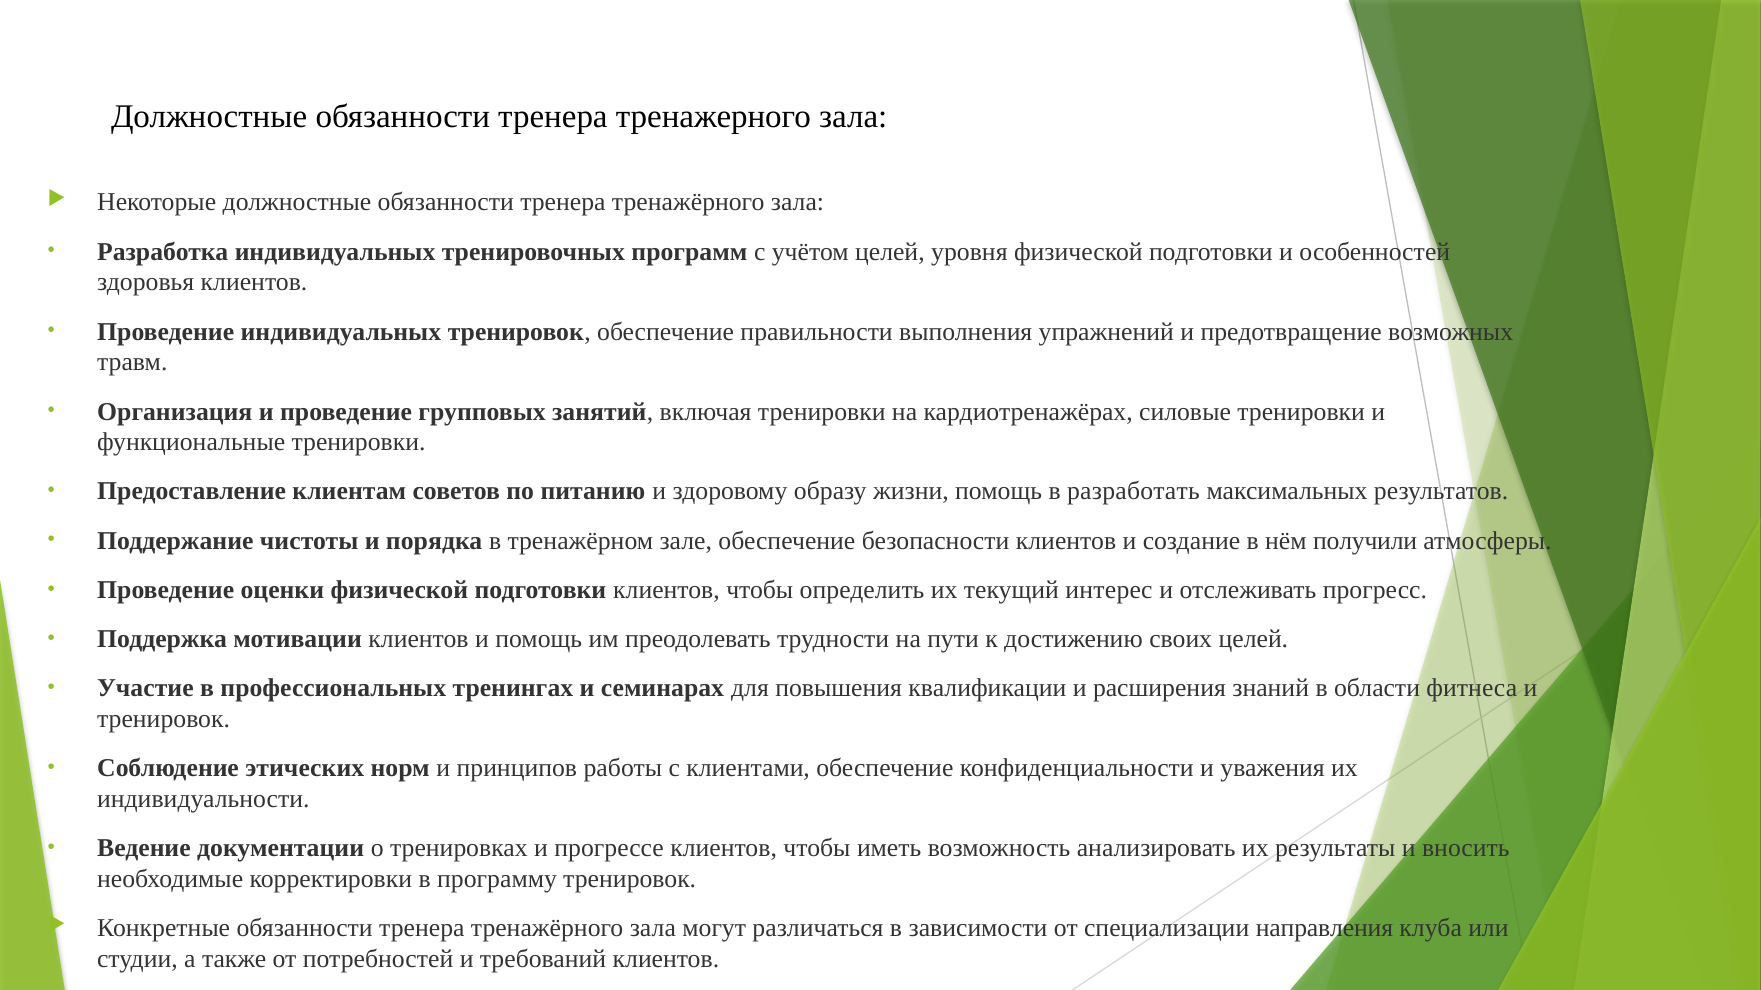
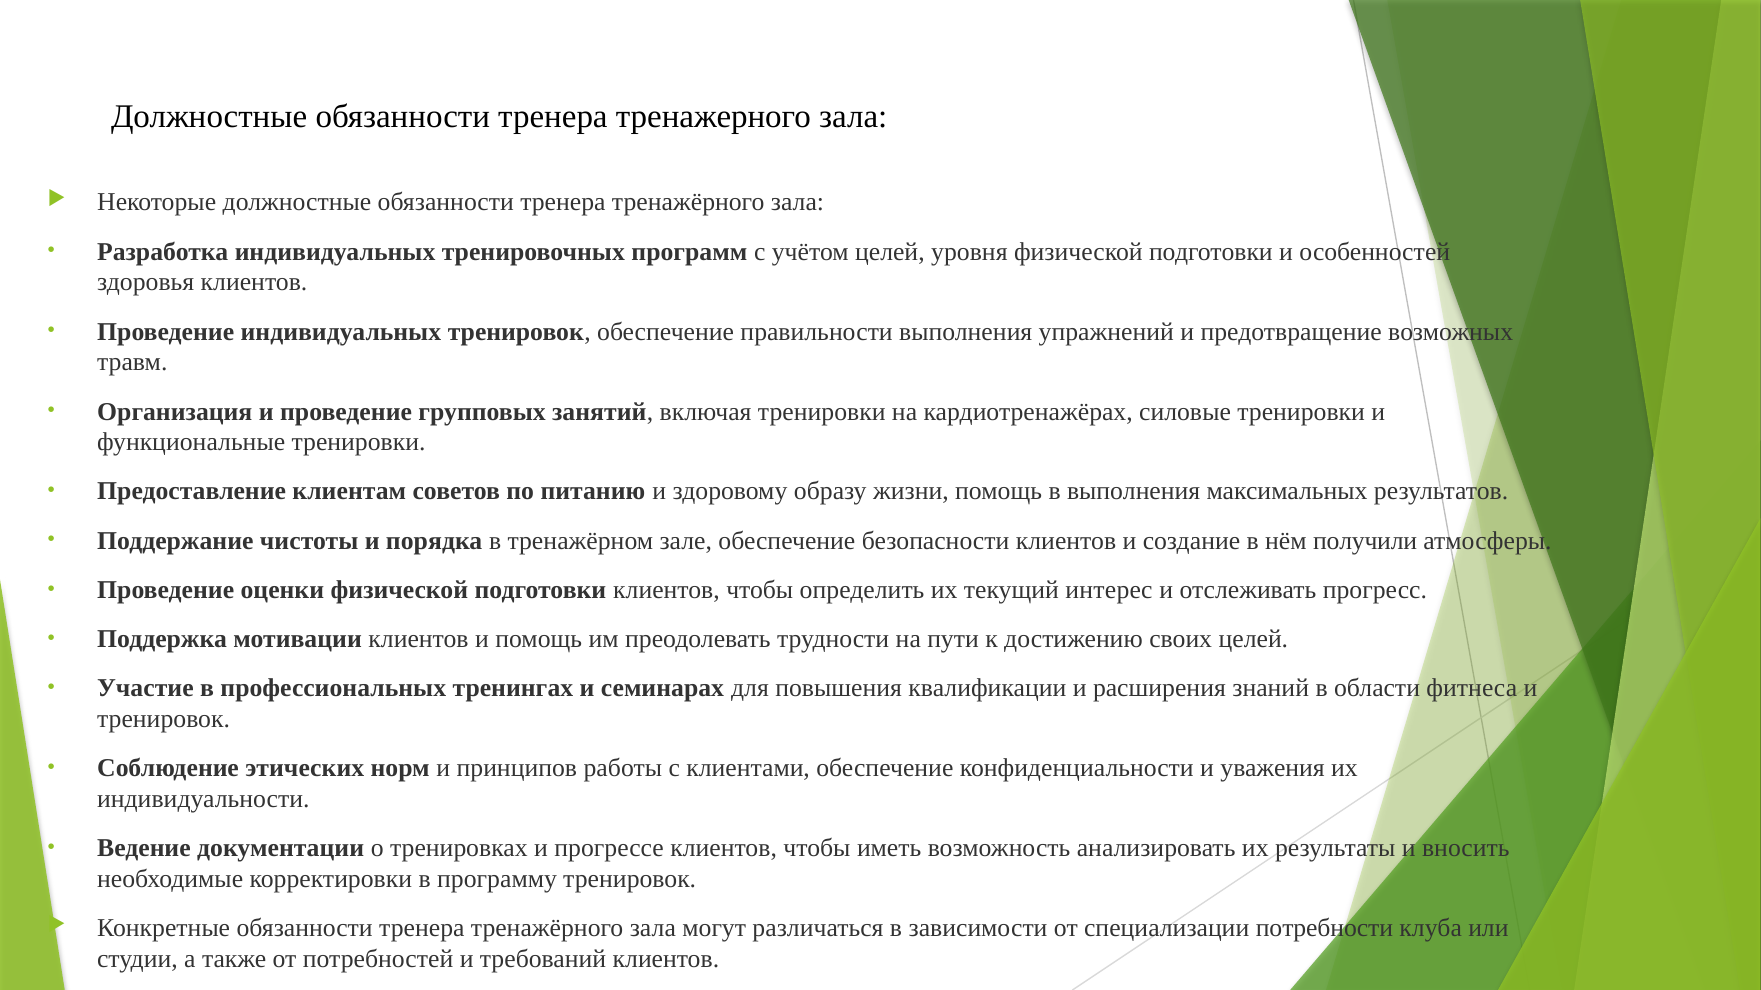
в разработать: разработать -> выполнения (1134, 492)
направления: направления -> потребности (1324, 929)
